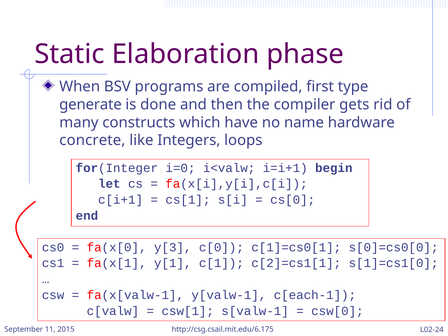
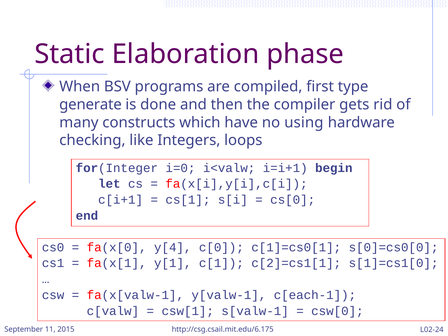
name: name -> using (304, 122)
concrete: concrete -> checking (92, 140)
y[3: y[3 -> y[4 (173, 247)
